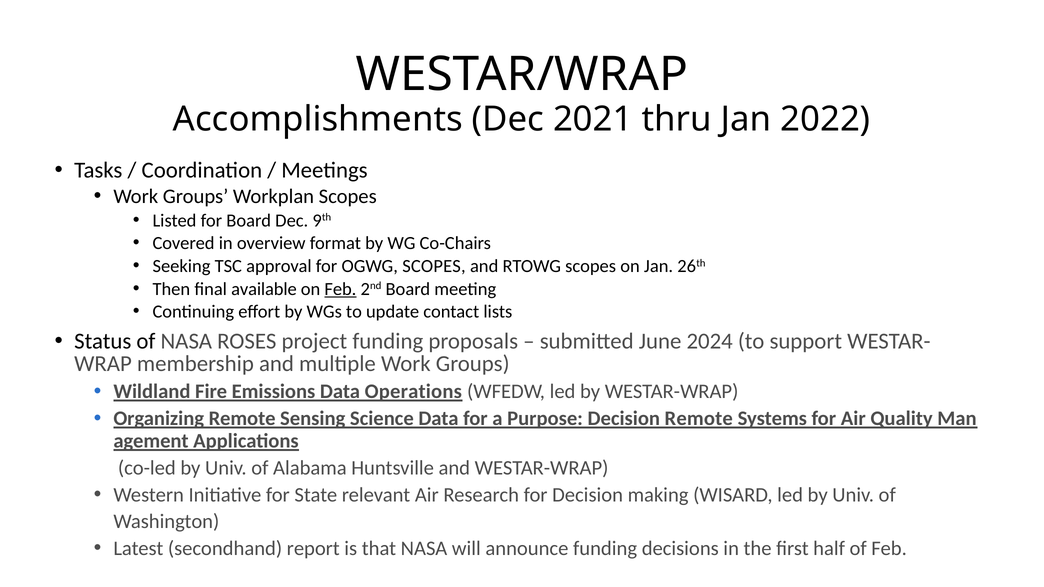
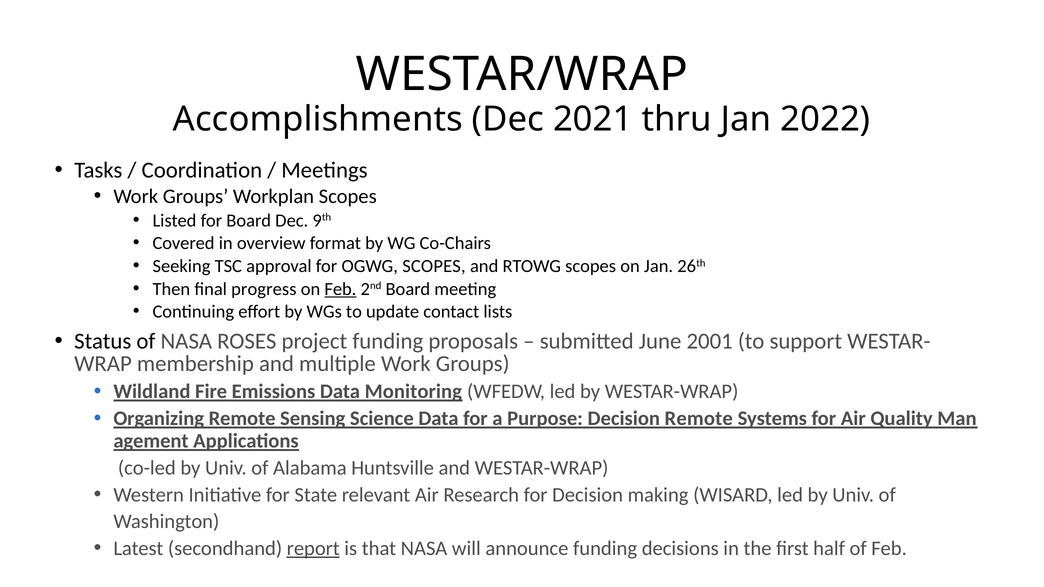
available: available -> progress (264, 289)
2024: 2024 -> 2001 (710, 342)
Operations: Operations -> Monitoring (413, 392)
report underline: none -> present (313, 549)
